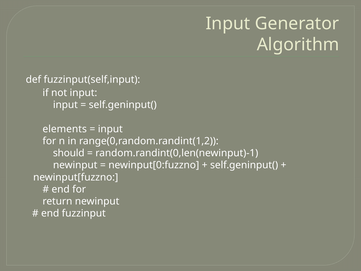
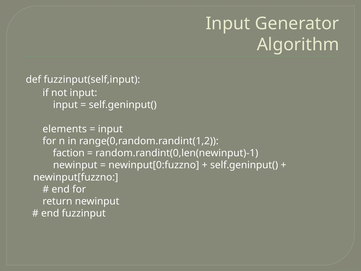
should: should -> faction (69, 153)
